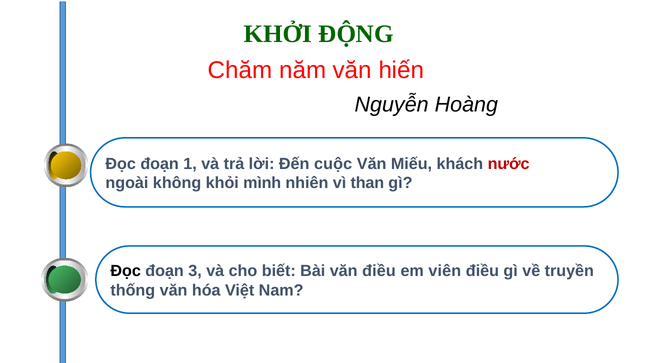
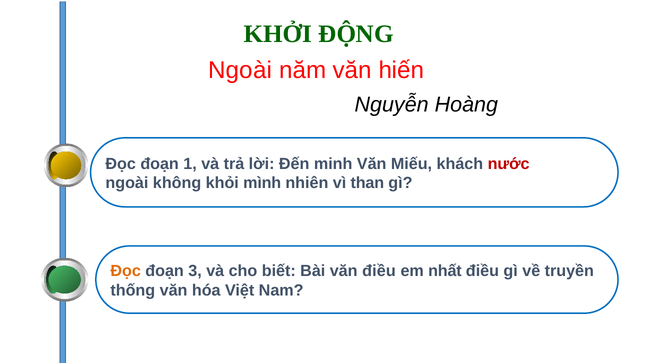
Chăm: Chăm -> Ngoài (240, 70)
cuộc: cuộc -> minh (333, 164)
Đọc colour: black -> orange (126, 271)
viên: viên -> nhất (445, 271)
